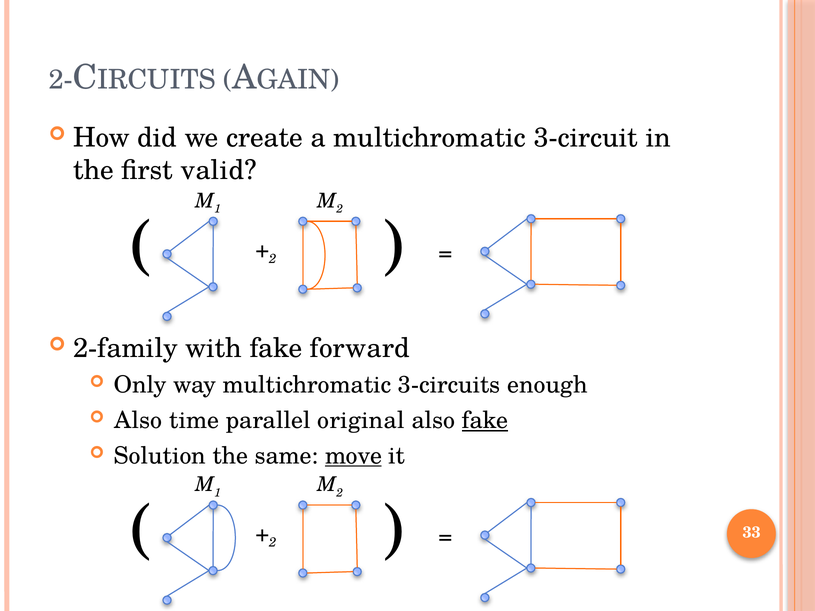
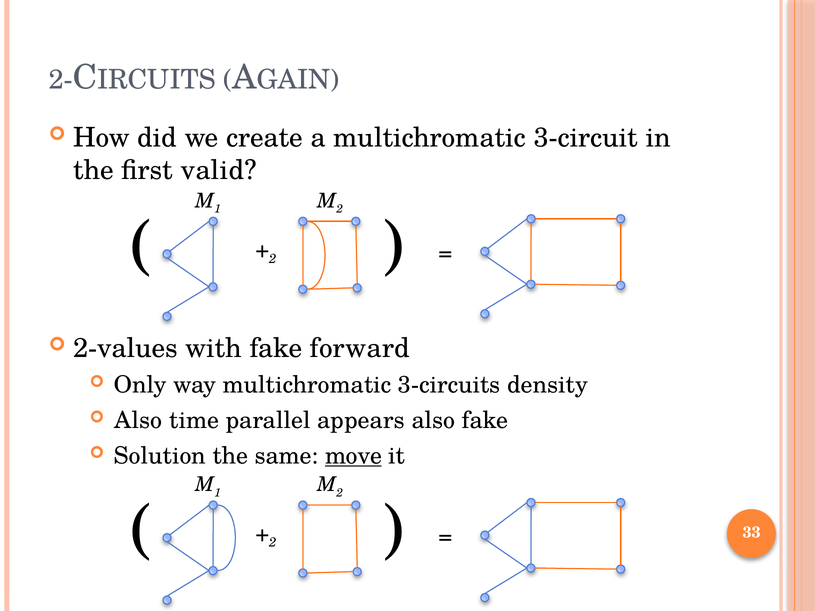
2-family: 2-family -> 2-values (126, 348)
enough: enough -> density (548, 385)
original: original -> appears (361, 421)
fake underline: present -> none (485, 421)
